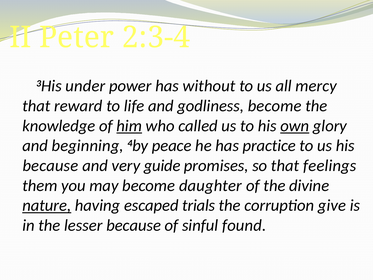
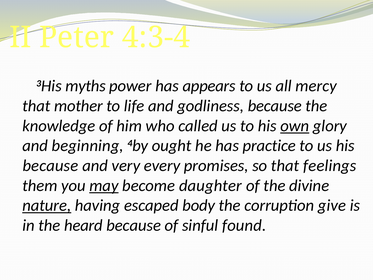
2:3-4: 2:3-4 -> 4:3-4 (156, 37)
under: under -> myths (86, 86)
without: without -> appears (209, 86)
reward: reward -> mother (78, 106)
godliness become: become -> because (275, 106)
him underline: present -> none (129, 126)
peace: peace -> ought (172, 146)
guide: guide -> every (162, 166)
may underline: none -> present (104, 185)
trials: trials -> body (199, 205)
lesser: lesser -> heard (83, 225)
